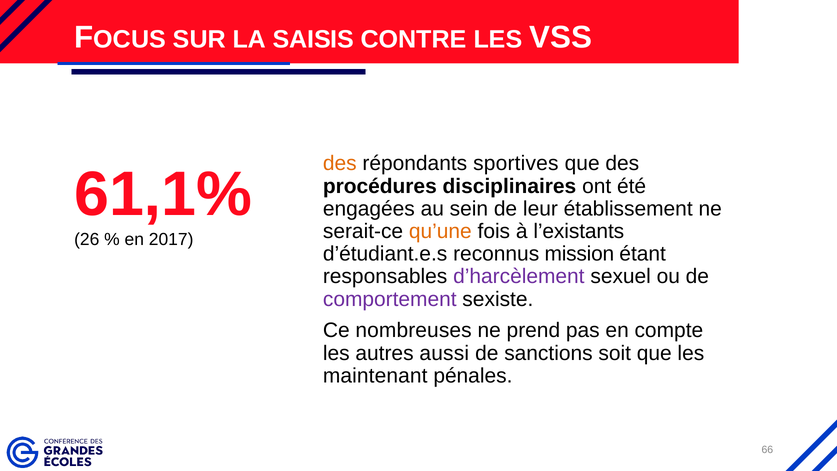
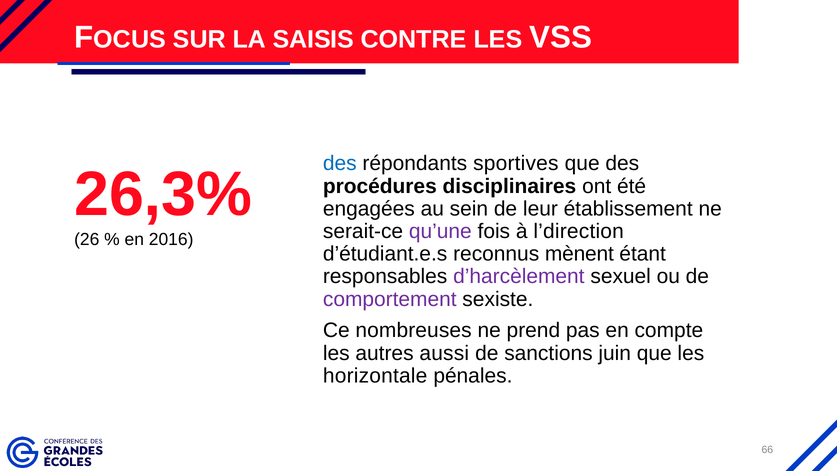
des colour: orange -> blue (340, 164)
61,1%: 61,1% -> 26,3% (163, 194)
qu’une colour: orange -> purple (440, 231)
l’existants: l’existants -> l’direction (579, 231)
2017: 2017 -> 2016 (171, 239)
mission: mission -> mènent (579, 254)
soit: soit -> juin (615, 353)
maintenant: maintenant -> horizontale (375, 376)
